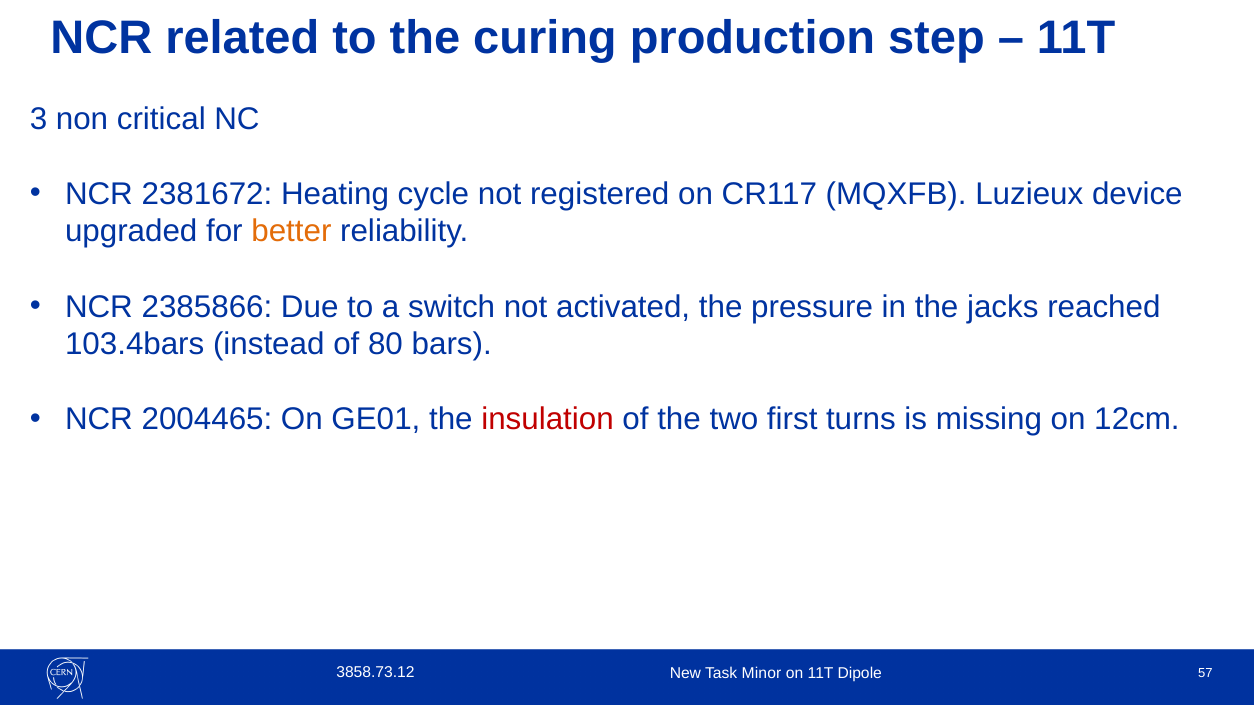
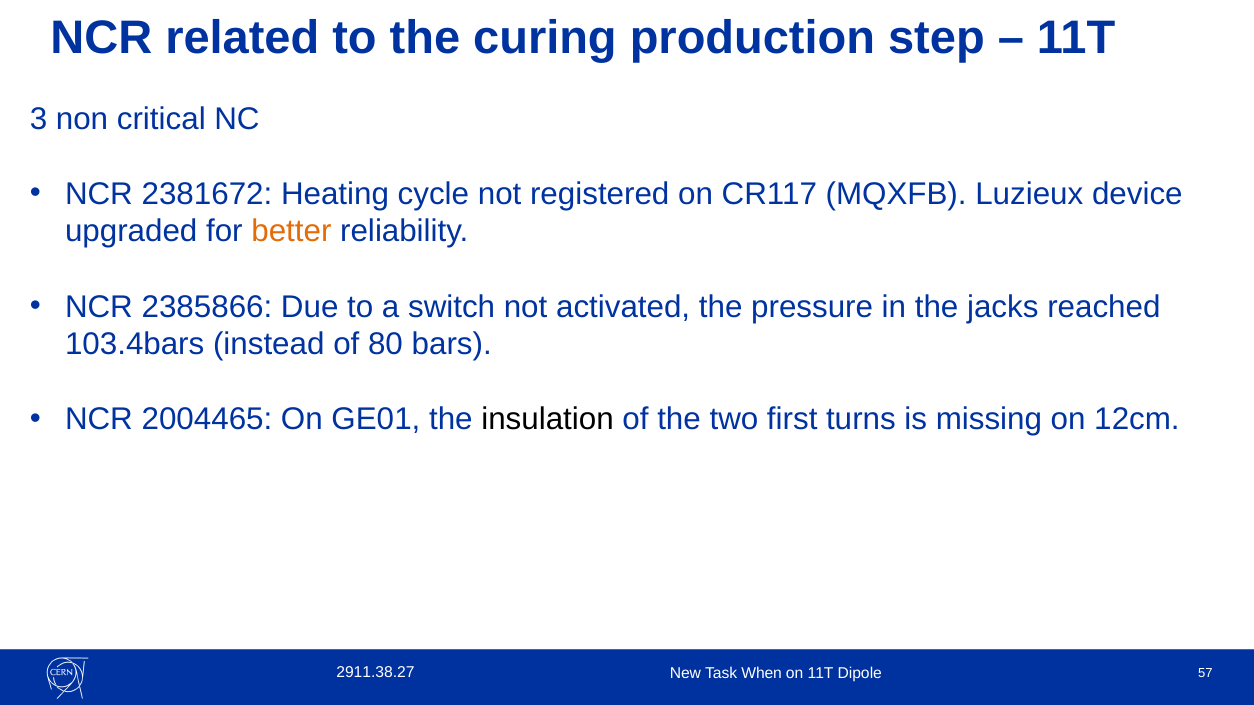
insulation colour: red -> black (548, 420)
3858.73.12: 3858.73.12 -> 2911.38.27 (375, 673)
Minor: Minor -> When (762, 674)
